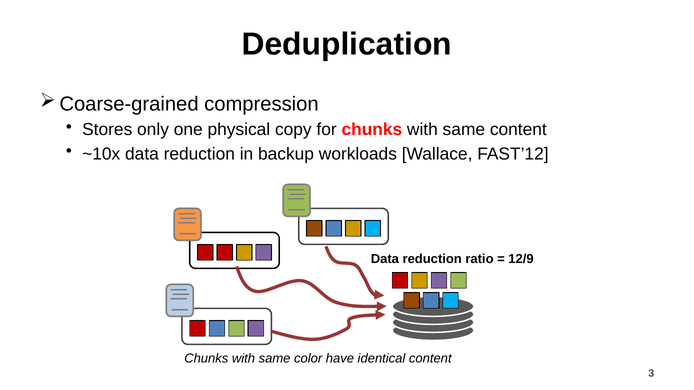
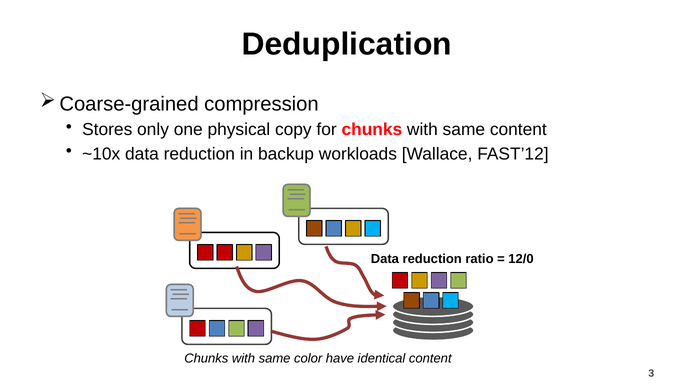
12/9: 12/9 -> 12/0 (521, 259)
